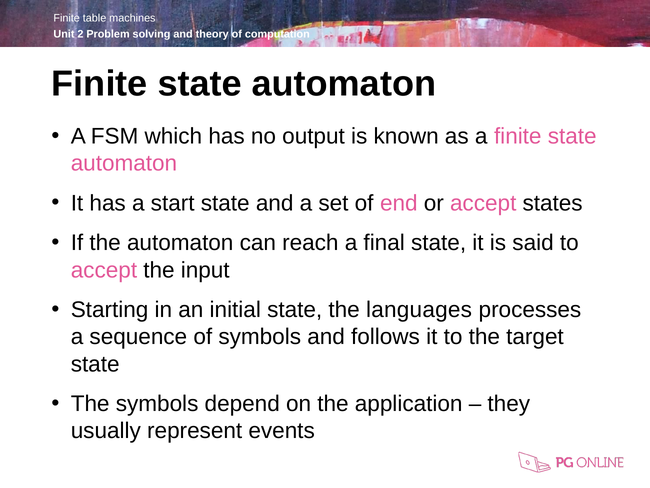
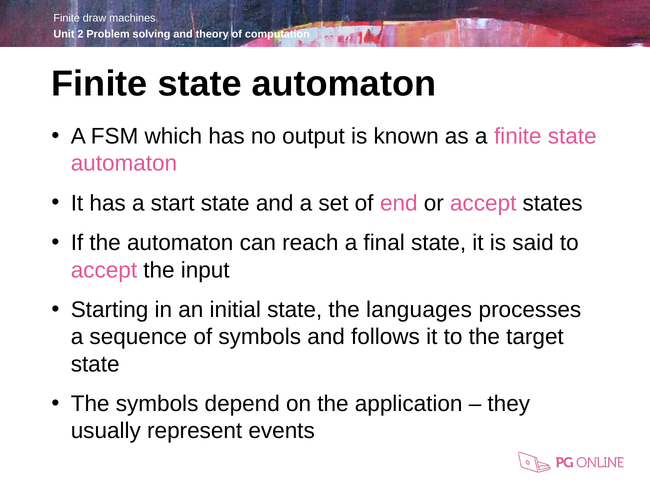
table: table -> draw (95, 18)
